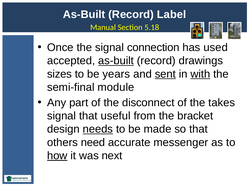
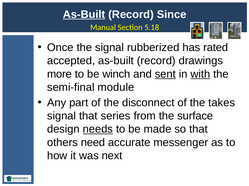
As-Built underline: none -> present (84, 14)
Label: Label -> Since (172, 14)
connection: connection -> rubberized (153, 48)
used: used -> rated (216, 48)
as-built underline: present -> none (116, 61)
sizes: sizes -> more (59, 74)
years: years -> winch (116, 74)
useful: useful -> series (116, 116)
bracket: bracket -> surface (195, 116)
how underline: present -> none (57, 156)
